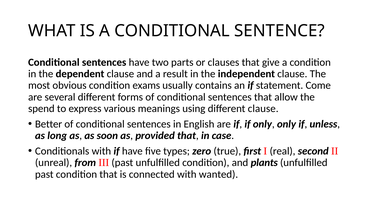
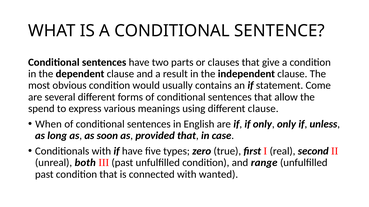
exams: exams -> would (146, 86)
Better: Better -> When (48, 124)
from: from -> both (85, 163)
plants: plants -> range (264, 163)
